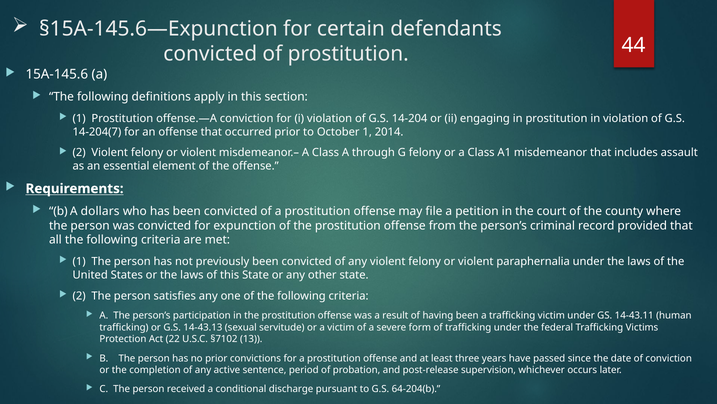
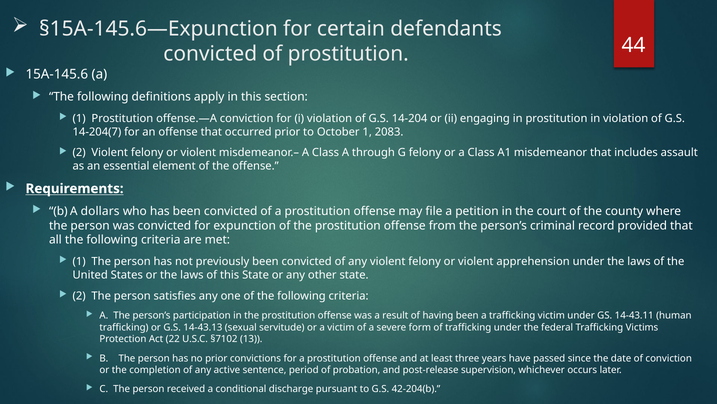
2014: 2014 -> 2083 (389, 132)
paraphernalia: paraphernalia -> apprehension (533, 261)
64-204(b: 64-204(b -> 42-204(b (416, 388)
